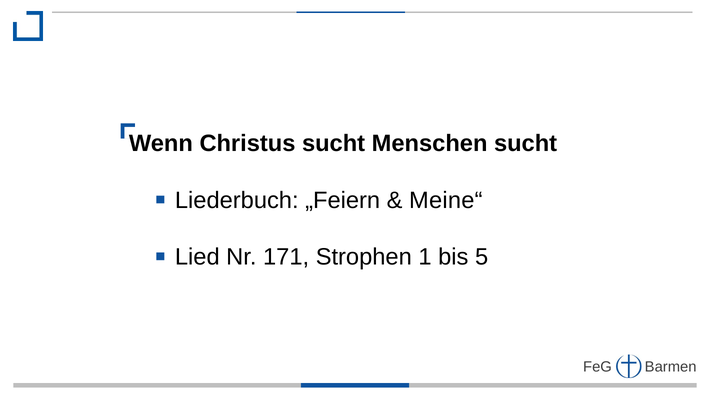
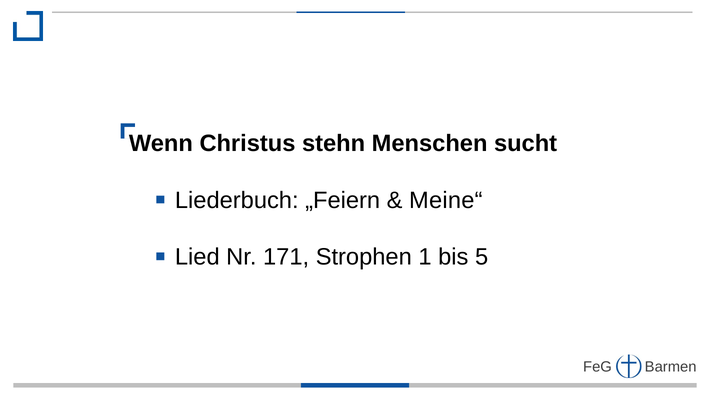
Christus sucht: sucht -> stehn (334, 144)
